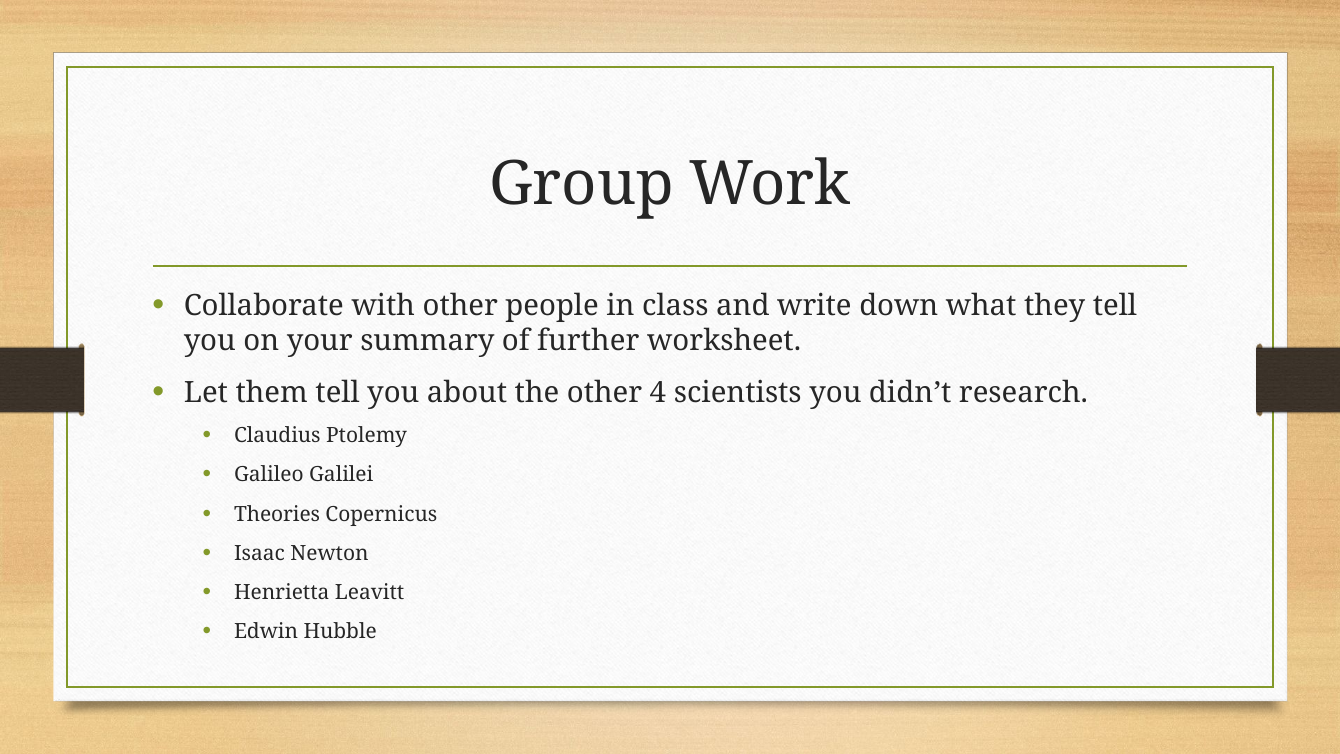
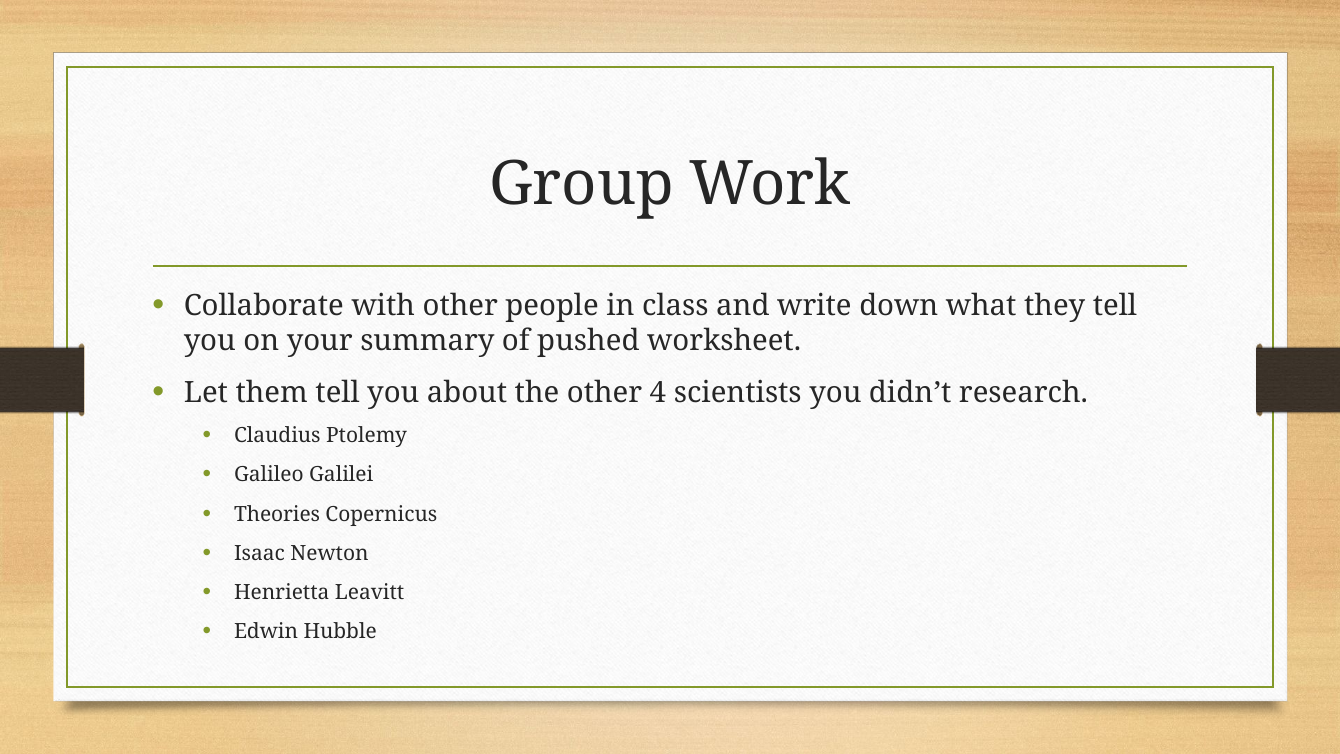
further: further -> pushed (588, 341)
